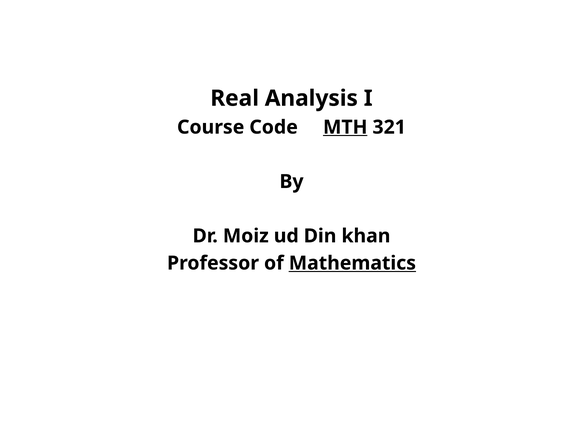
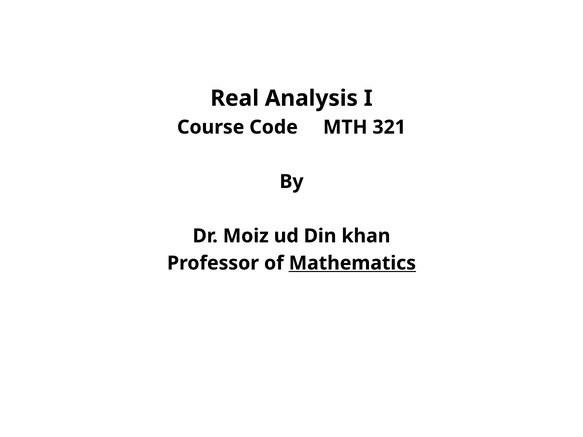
MTH underline: present -> none (345, 127)
